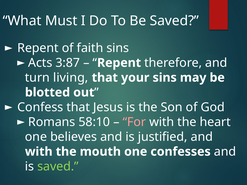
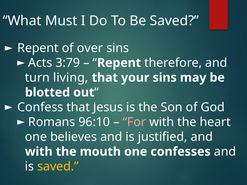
faith: faith -> over (90, 48)
3:87: 3:87 -> 3:79 (68, 63)
58:10: 58:10 -> 96:10 (94, 122)
saved colour: light green -> yellow (58, 167)
